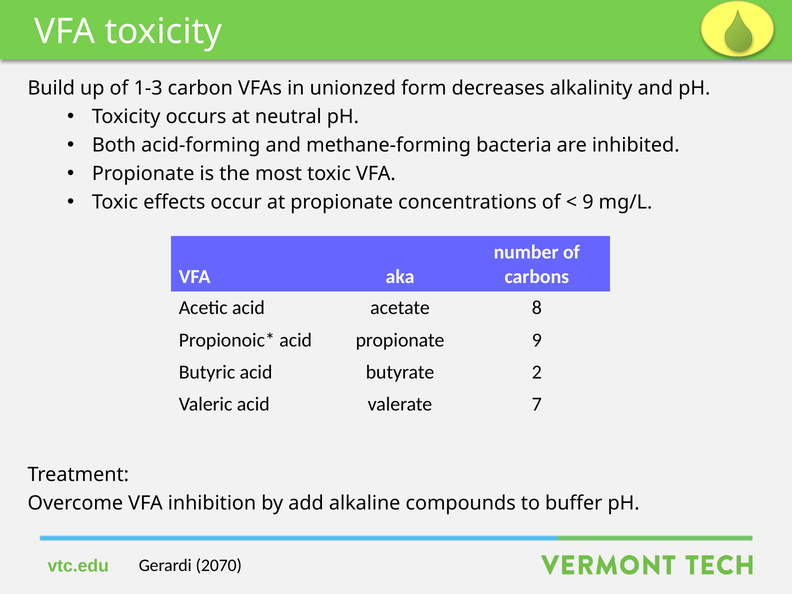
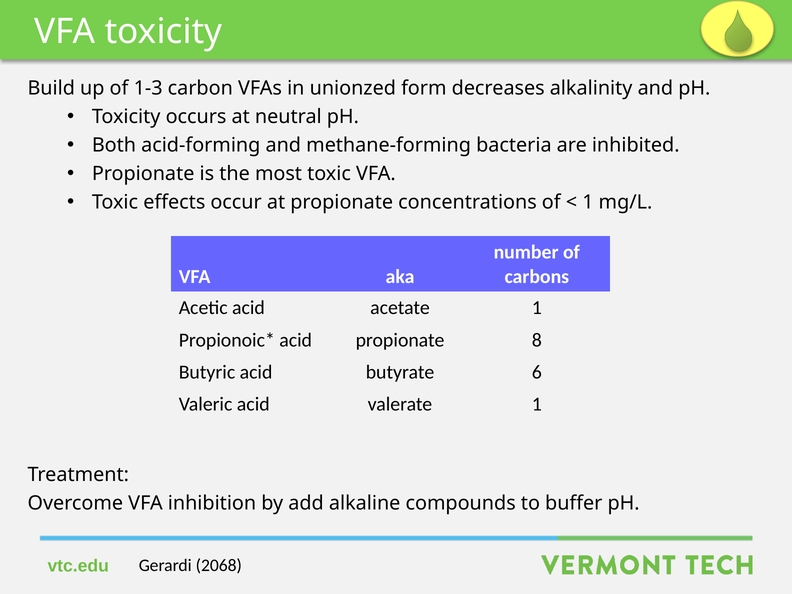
9: 9 -> 1 (588, 202)
acetate 8: 8 -> 1 (537, 308)
propionate 9: 9 -> 8 (537, 340)
2: 2 -> 6 (537, 372)
valerate 7: 7 -> 1 (537, 404)
2070: 2070 -> 2068 (219, 566)
